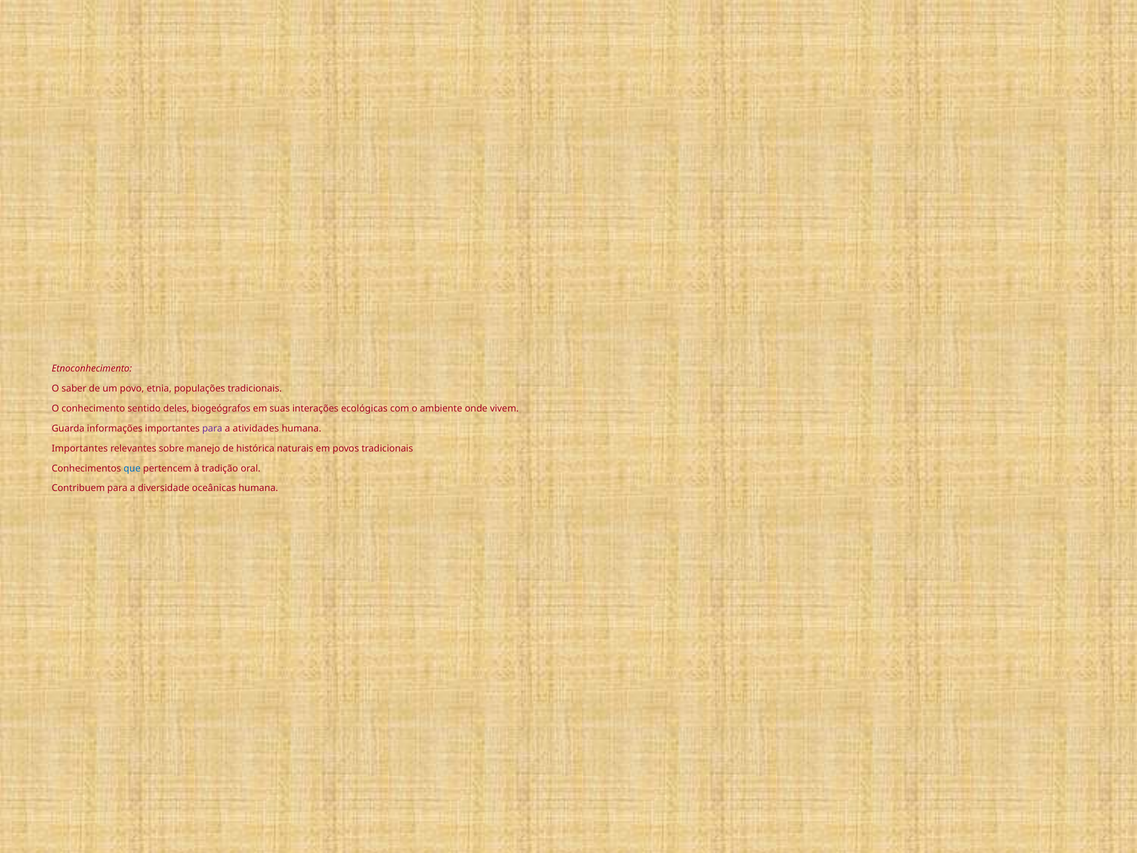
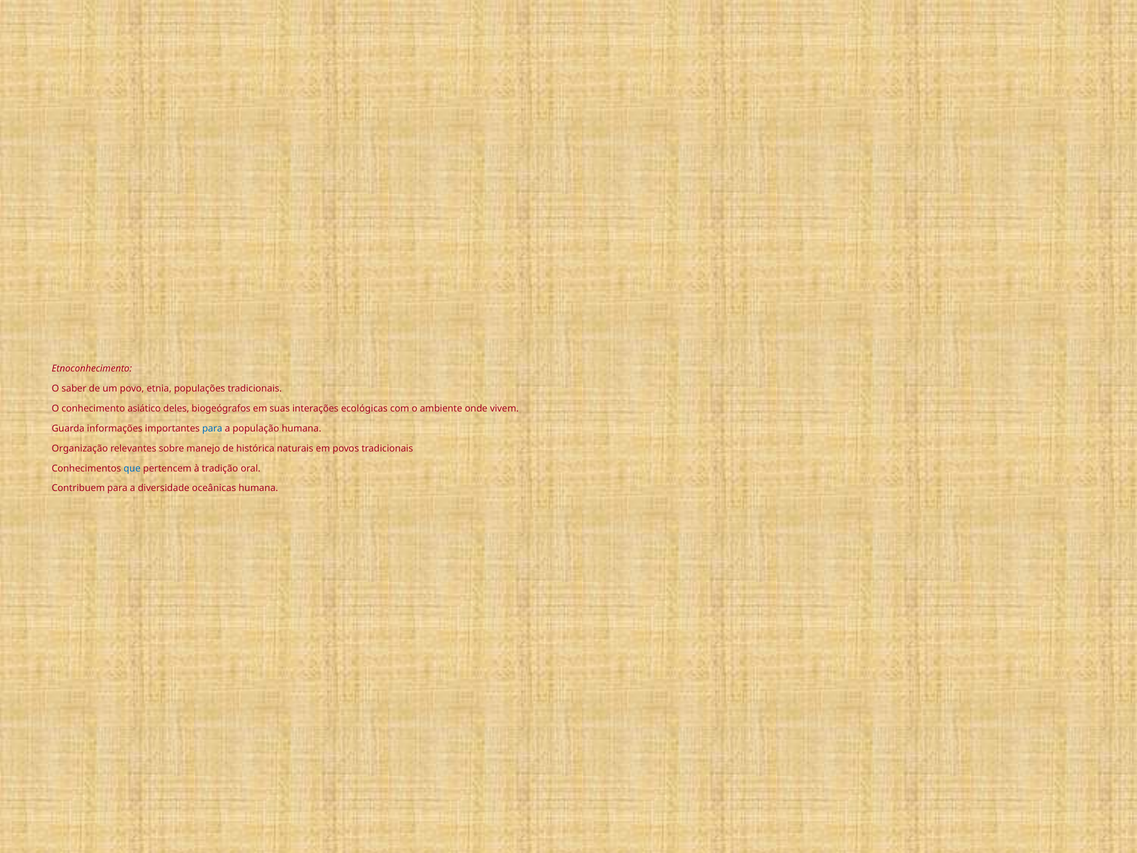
sentido: sentido -> asiático (144, 408)
para colour: purple -> blue (212, 428)
atividades: atividades -> população (256, 428)
Importantes: Importantes -> Organização (80, 448)
